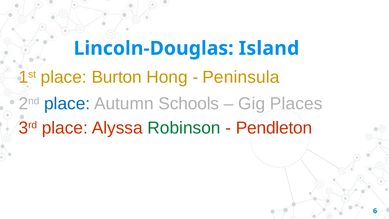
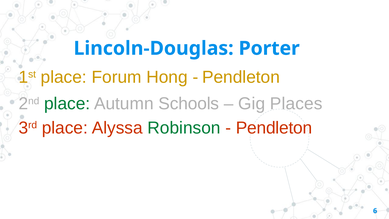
Island: Island -> Porter (269, 48)
Burton: Burton -> Forum (117, 77)
Peninsula: Peninsula -> Pendleton (241, 77)
place colour: blue -> green (67, 104)
